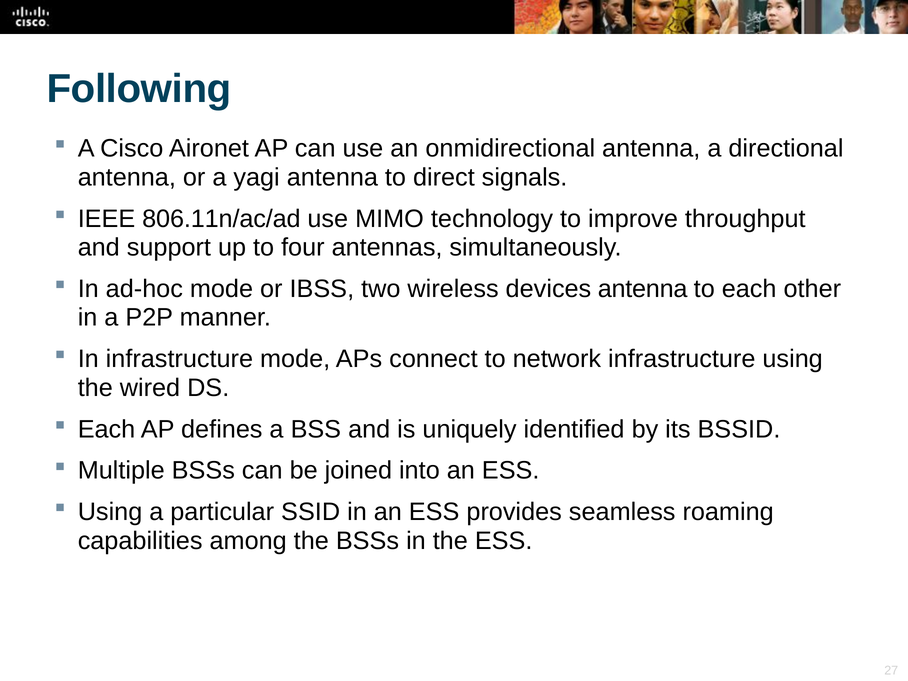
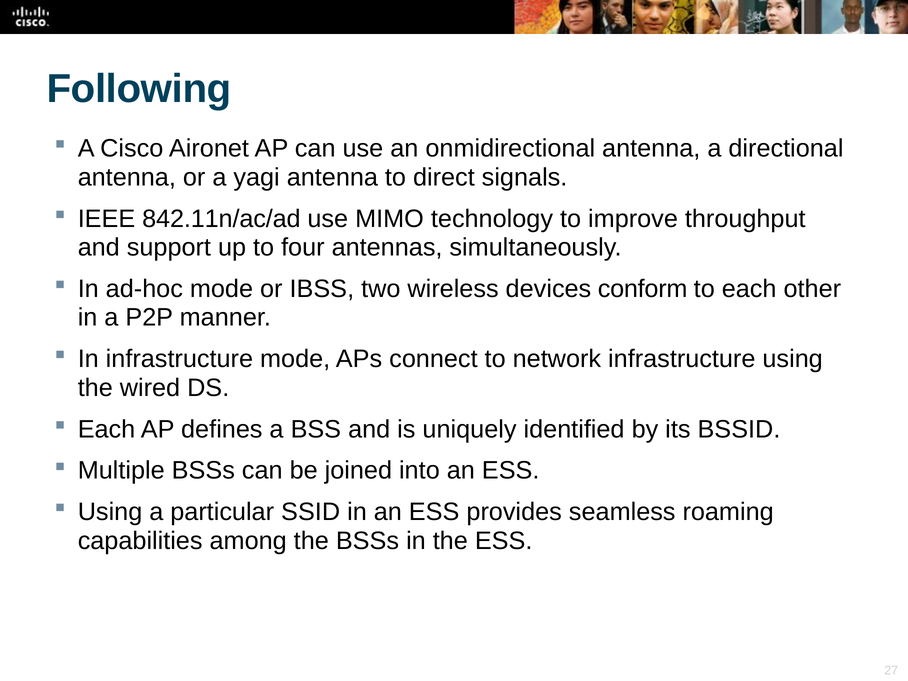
806.11n/ac/ad: 806.11n/ac/ad -> 842.11n/ac/ad (221, 219)
devices antenna: antenna -> conform (643, 289)
